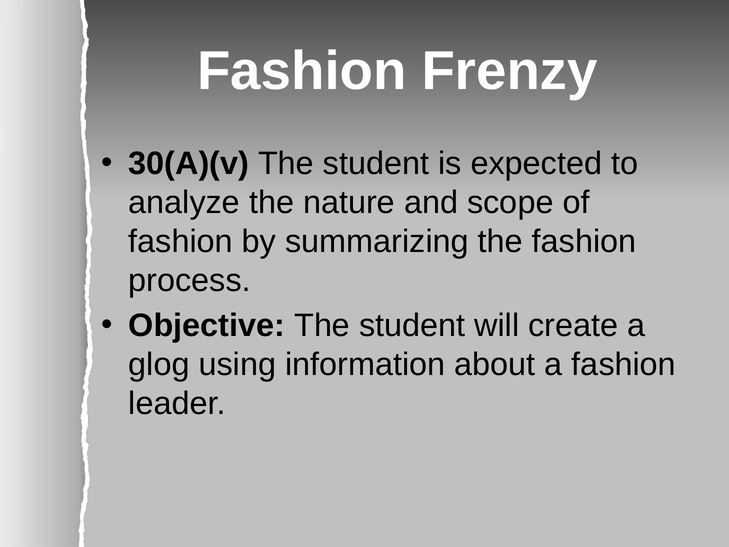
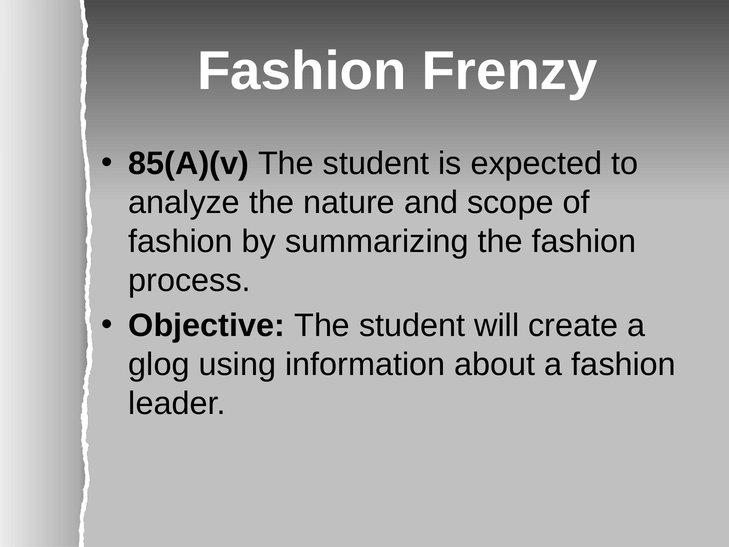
30(A)(v: 30(A)(v -> 85(A)(v (189, 164)
